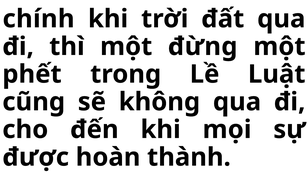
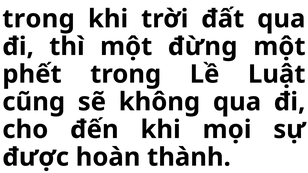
chính: chính -> trong (39, 19)
